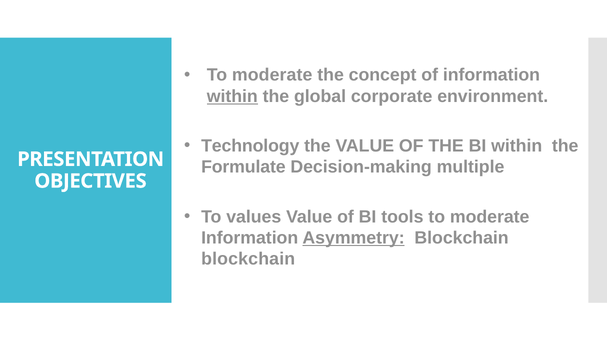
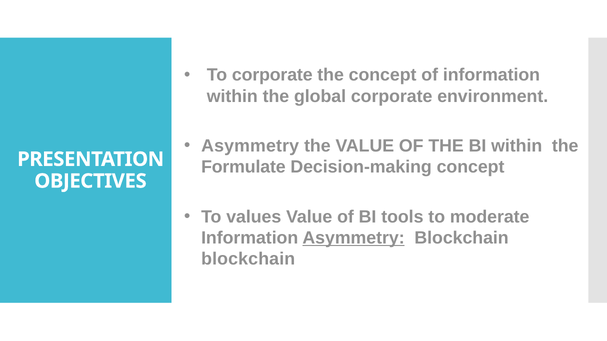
moderate: moderate -> corporate (272, 75)
within underline: present -> none (232, 96)
Technology: Technology -> Asymmetry (250, 146)
Decision-making multiple: multiple -> concept (471, 167)
